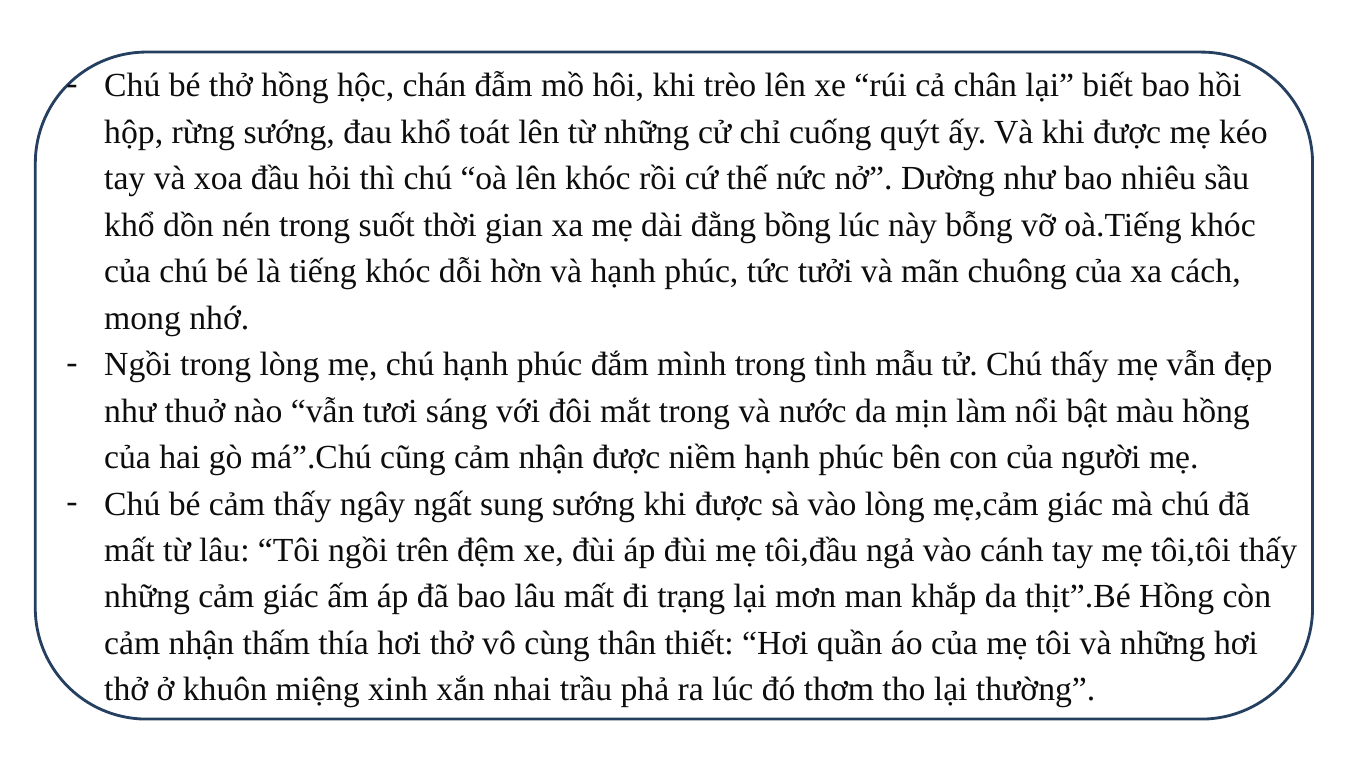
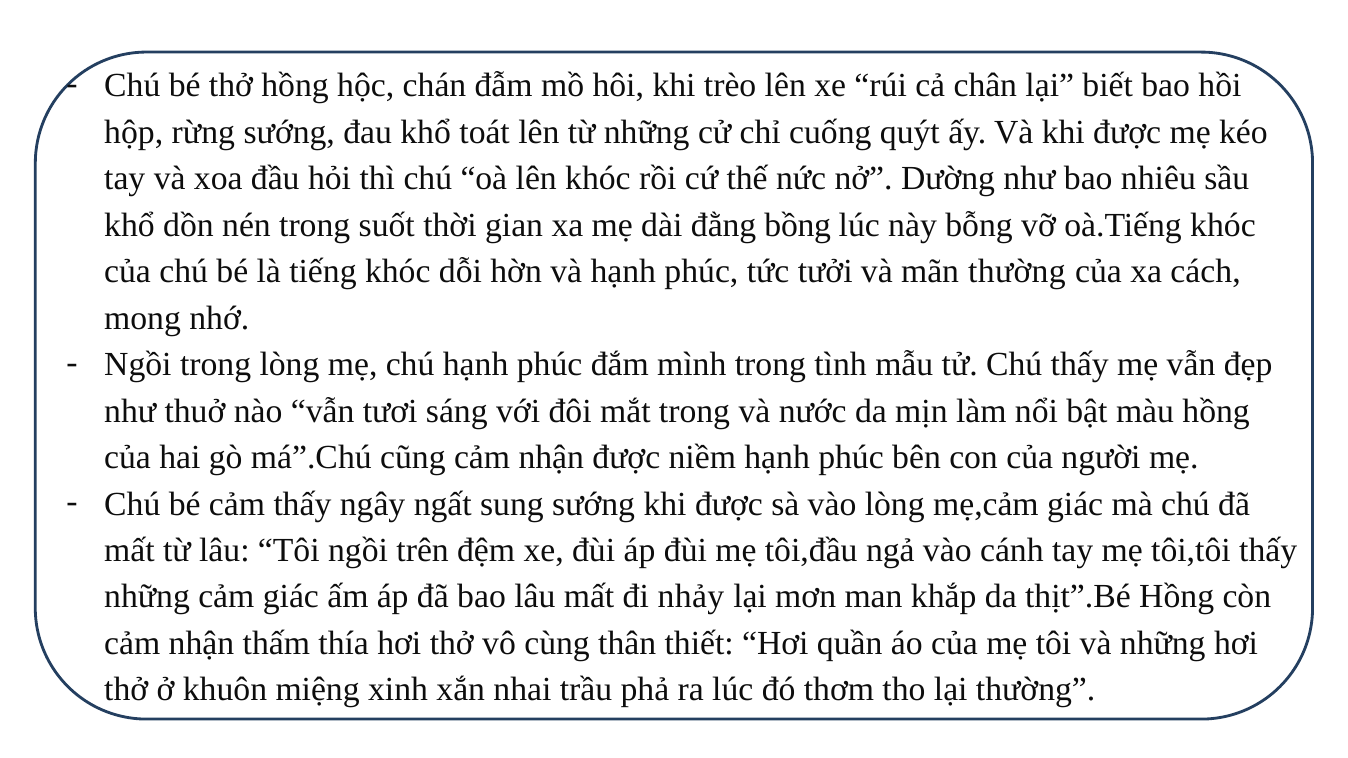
mãn chuông: chuông -> thường (1017, 272)
trạng: trạng -> nhảy (691, 597)
